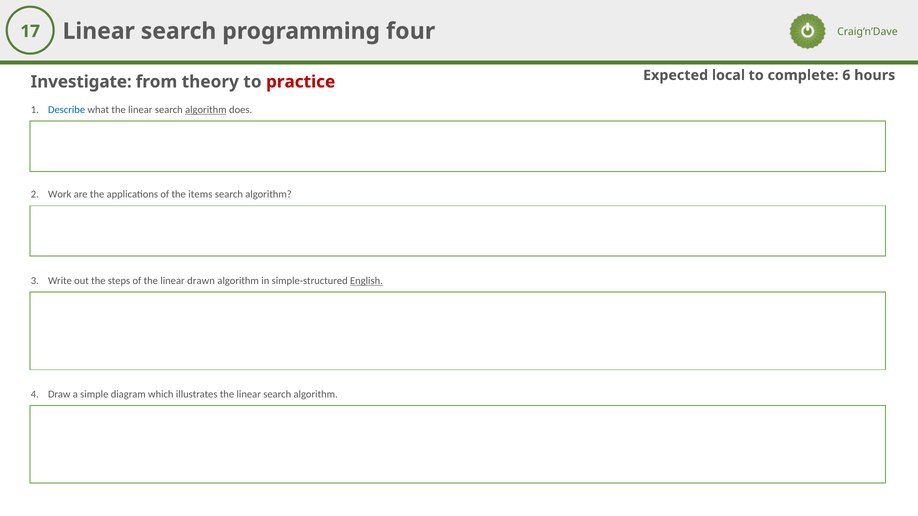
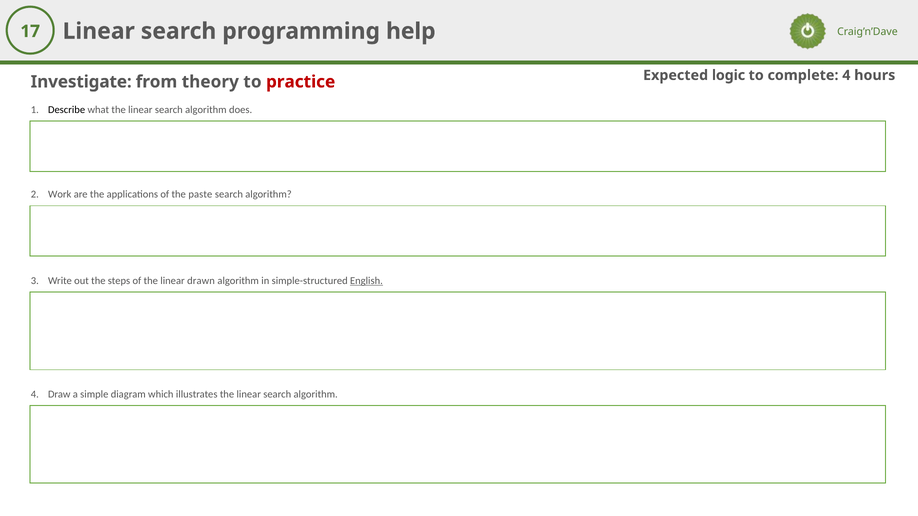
four: four -> help (411, 31)
local: local -> logic (728, 75)
complete 6: 6 -> 4 (846, 75)
Describe colour: blue -> black (67, 110)
algorithm underline: present -> none (206, 110)
items: items -> paste (200, 194)
